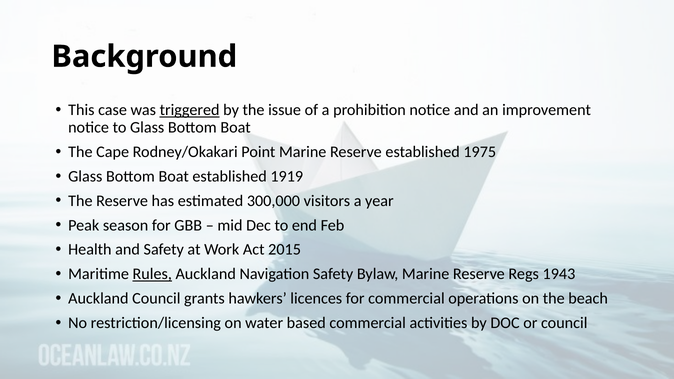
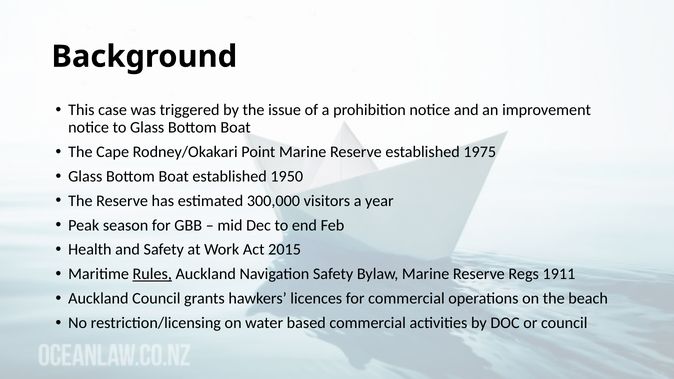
triggered underline: present -> none (190, 110)
1919: 1919 -> 1950 (287, 176)
1943: 1943 -> 1911 (559, 274)
